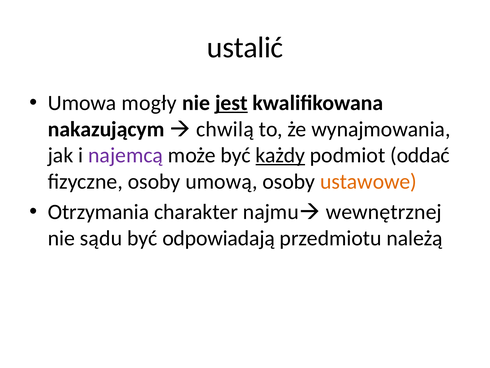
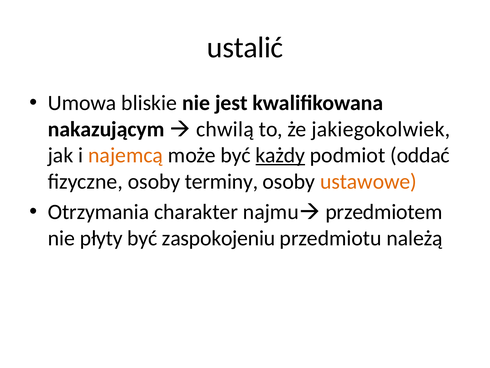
mogły: mogły -> bliskie (149, 103)
jest underline: present -> none (231, 103)
wynajmowania: wynajmowania -> jakiegokolwiek (381, 129)
najemcą colour: purple -> orange (126, 155)
umową: umową -> terminy (222, 181)
wewnętrznej: wewnętrznej -> przedmiotem (384, 212)
sądu: sądu -> płyty (101, 238)
odpowiadają: odpowiadają -> zaspokojeniu (219, 238)
